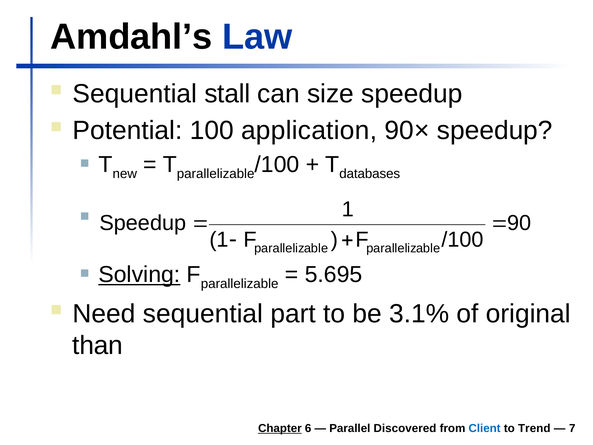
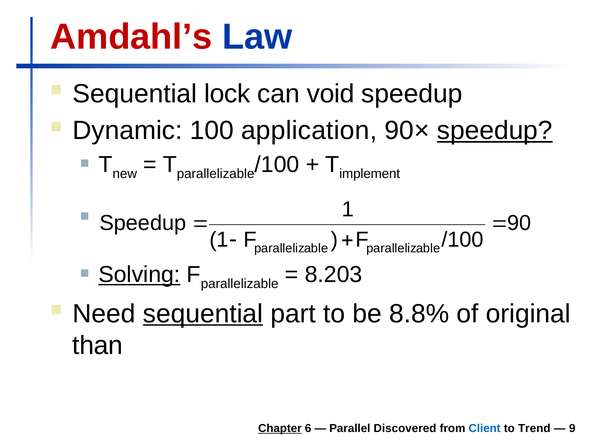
Amdahl’s colour: black -> red (131, 37)
stall: stall -> lock (227, 94)
size: size -> void (331, 94)
Potential: Potential -> Dynamic (127, 131)
speedup underline: none -> present (495, 131)
databases: databases -> implement (370, 174)
5.695: 5.695 -> 8.203 (334, 275)
sequential underline: none -> present (203, 313)
3.1%: 3.1% -> 8.8% (419, 313)
7: 7 -> 9 (572, 428)
